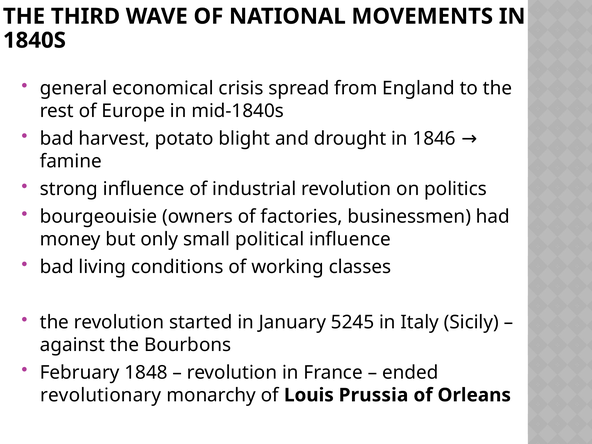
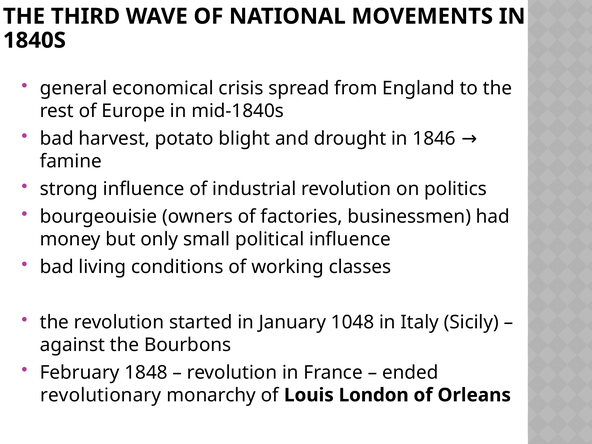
5245: 5245 -> 1048 (353, 322)
Prussia: Prussia -> London (374, 395)
